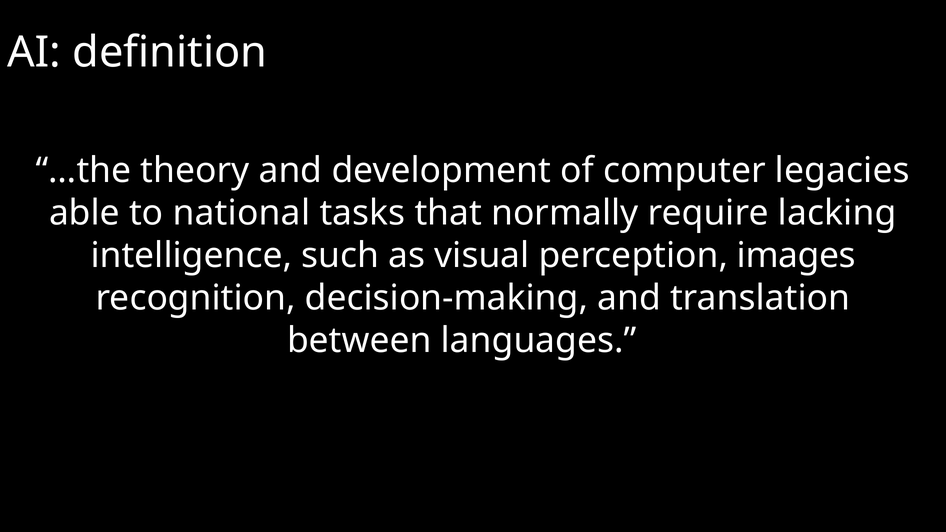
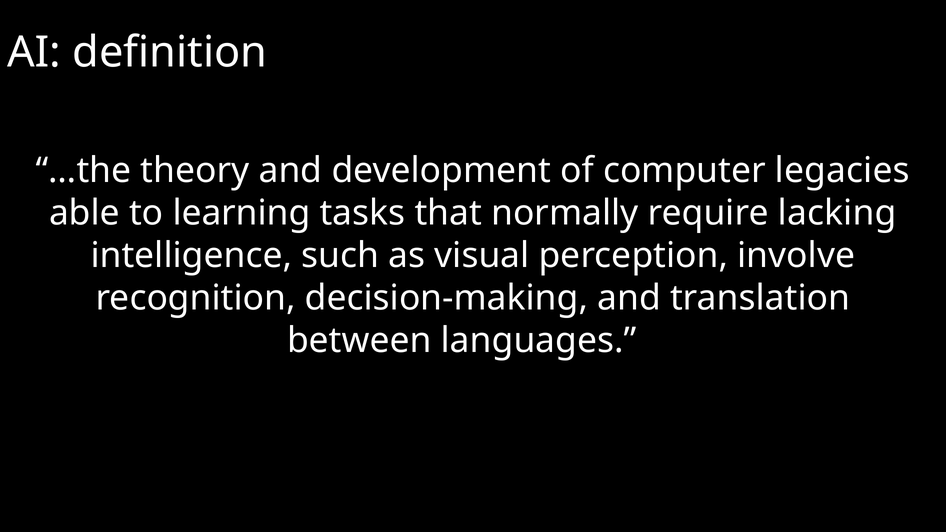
national: national -> learning (242, 213)
images: images -> involve (796, 256)
